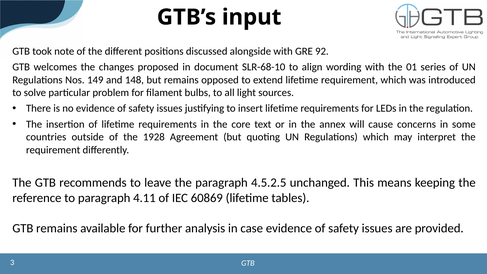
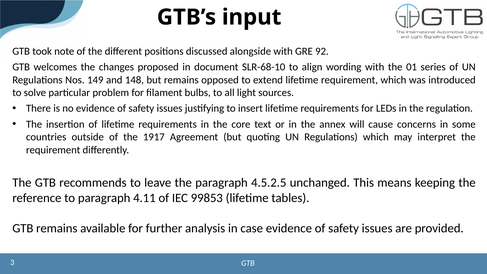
1928: 1928 -> 1917 (154, 137)
60869: 60869 -> 99853 (207, 198)
